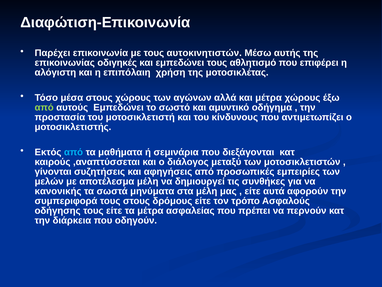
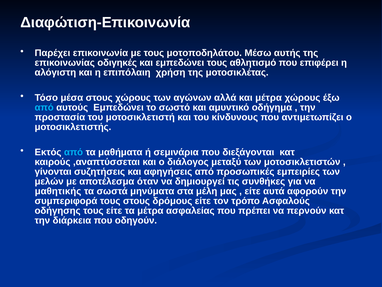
αυτοκινητιστών: αυτοκινητιστών -> μοτοποδηλάτου (204, 53)
από colour: light green -> light blue (44, 107)
αποτέλεσμα μέλη: μέλη -> όταν (148, 181)
κανονικής: κανονικής -> μαθητικής (58, 191)
